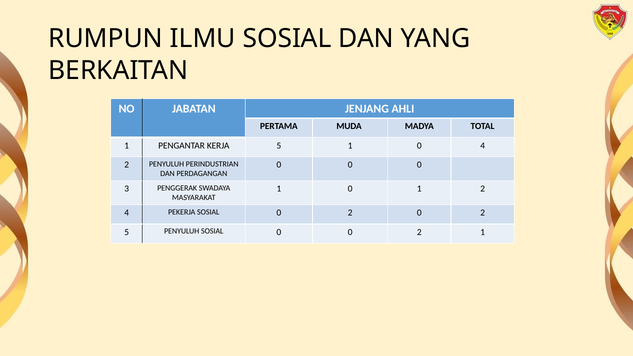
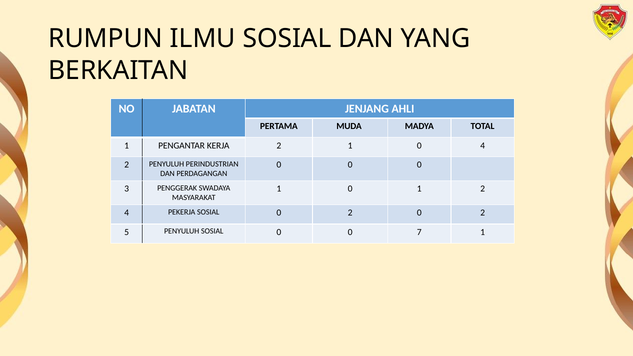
KERJA 5: 5 -> 2 (279, 146)
0 0 2: 2 -> 7 (419, 232)
